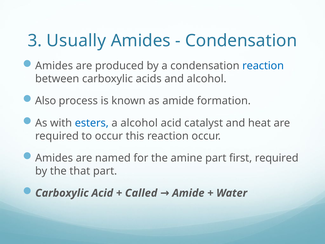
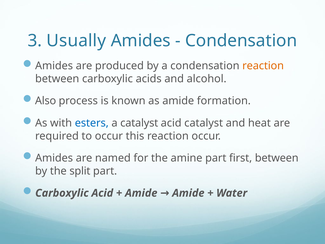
reaction colour: blue -> orange (263, 66)
a alcohol: alcohol -> catalyst (139, 123)
first required: required -> between (277, 158)
that: that -> split (80, 171)
Called: Called -> Amide (141, 193)
